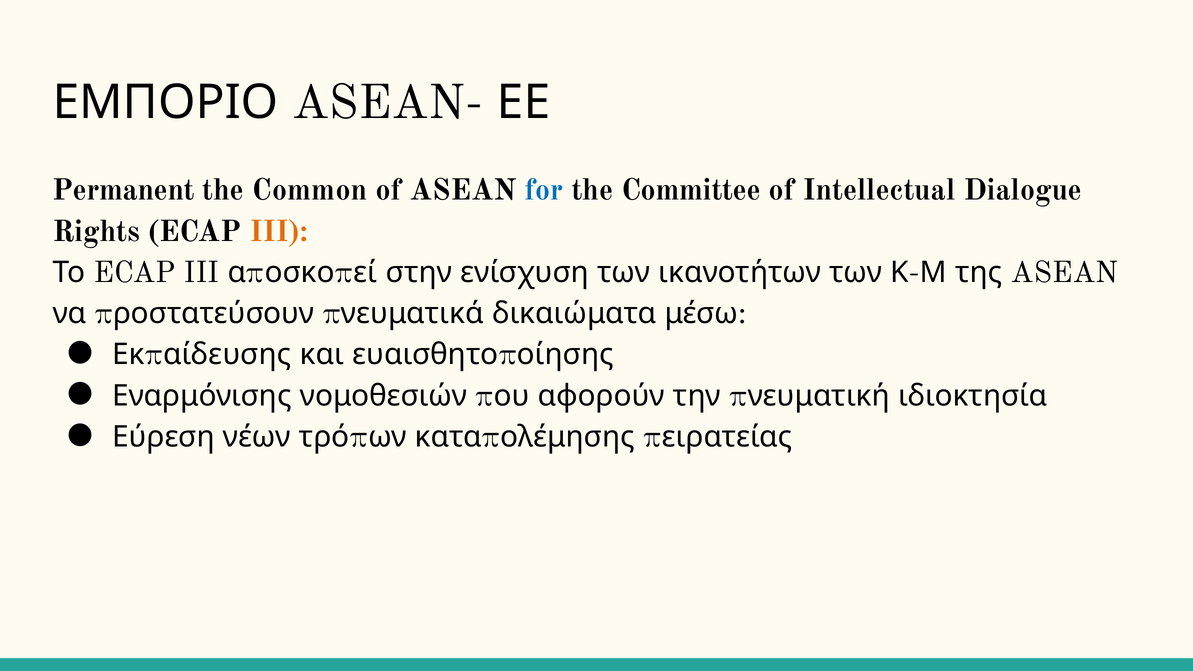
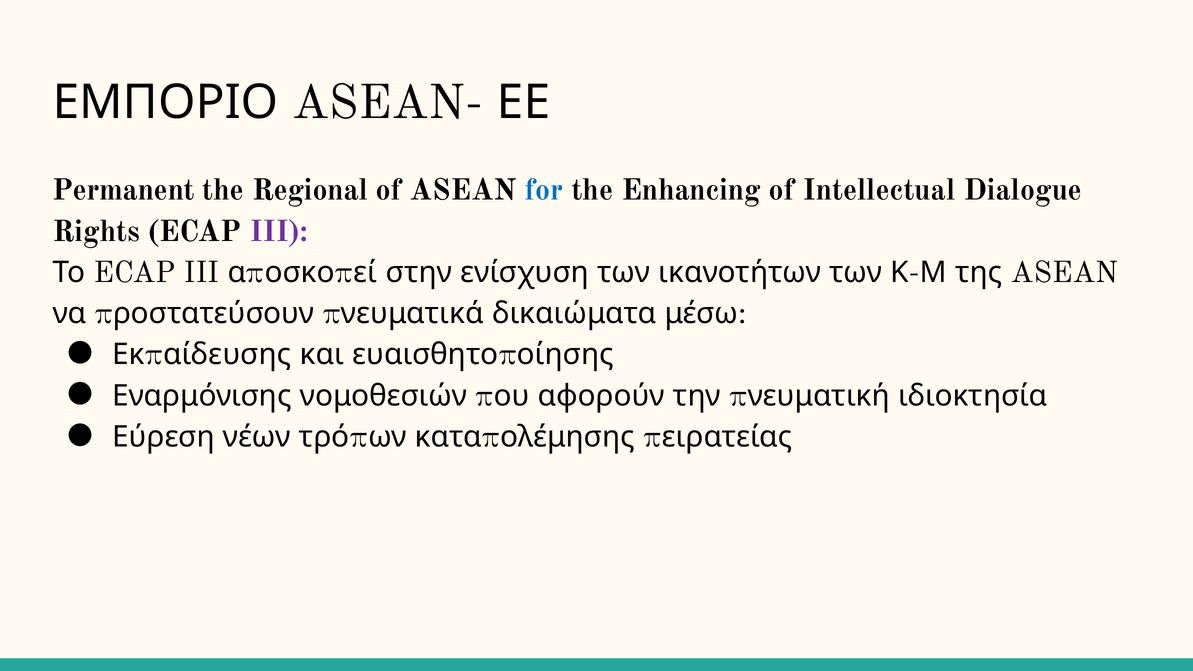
Common: Common -> Regional (310, 190)
Committee: Committee -> Enhancing (691, 190)
III colour: orange -> purple (279, 231)
